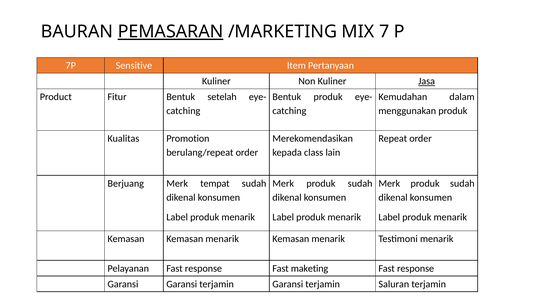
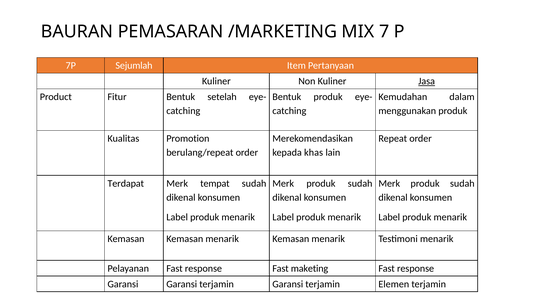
PEMASARAN underline: present -> none (171, 32)
Sensitive: Sensitive -> Sejumlah (134, 66)
class: class -> khas (314, 153)
Berjuang: Berjuang -> Terdapat (126, 184)
Saluran: Saluran -> Elemen (394, 285)
